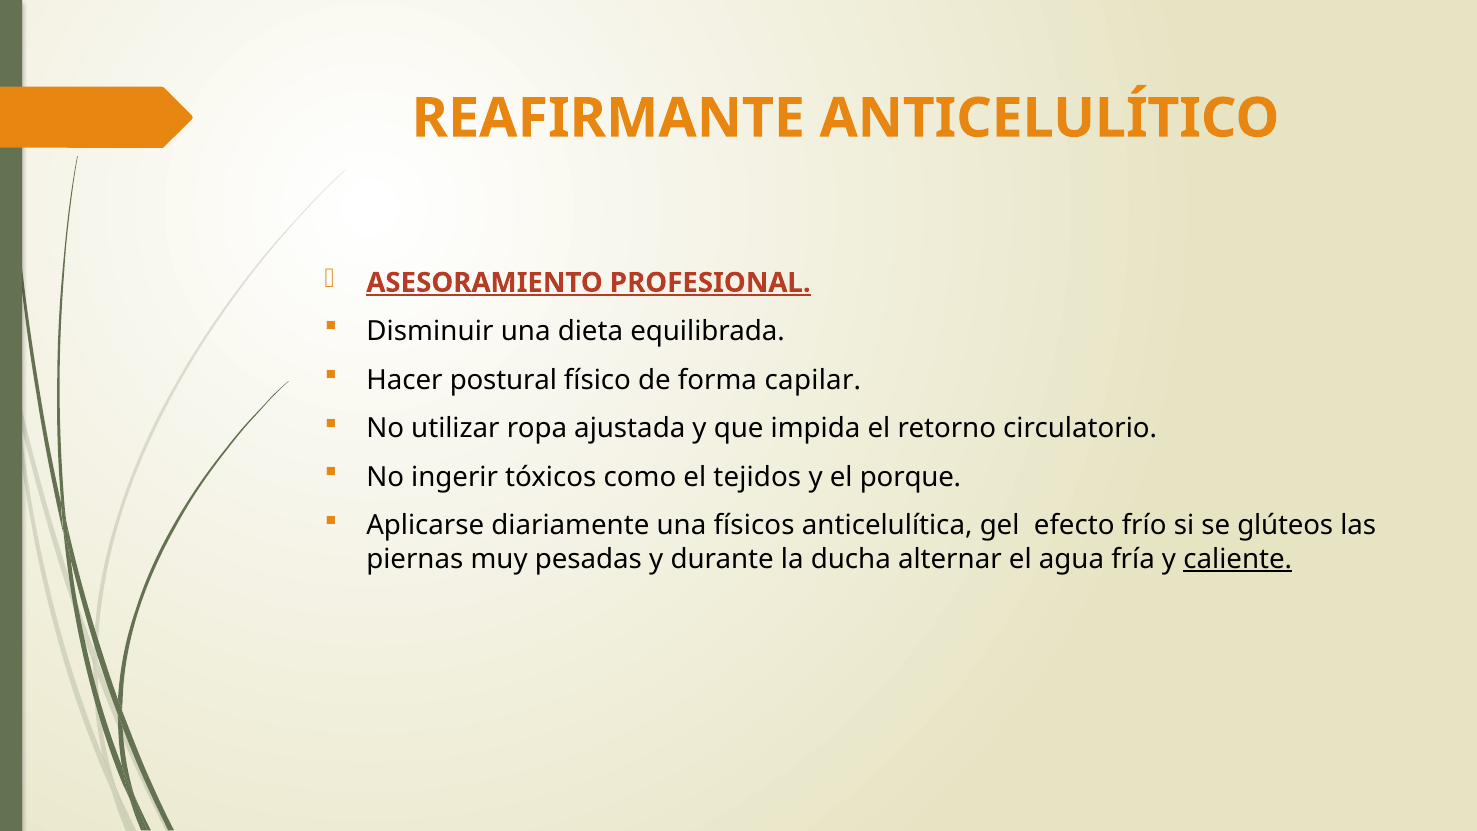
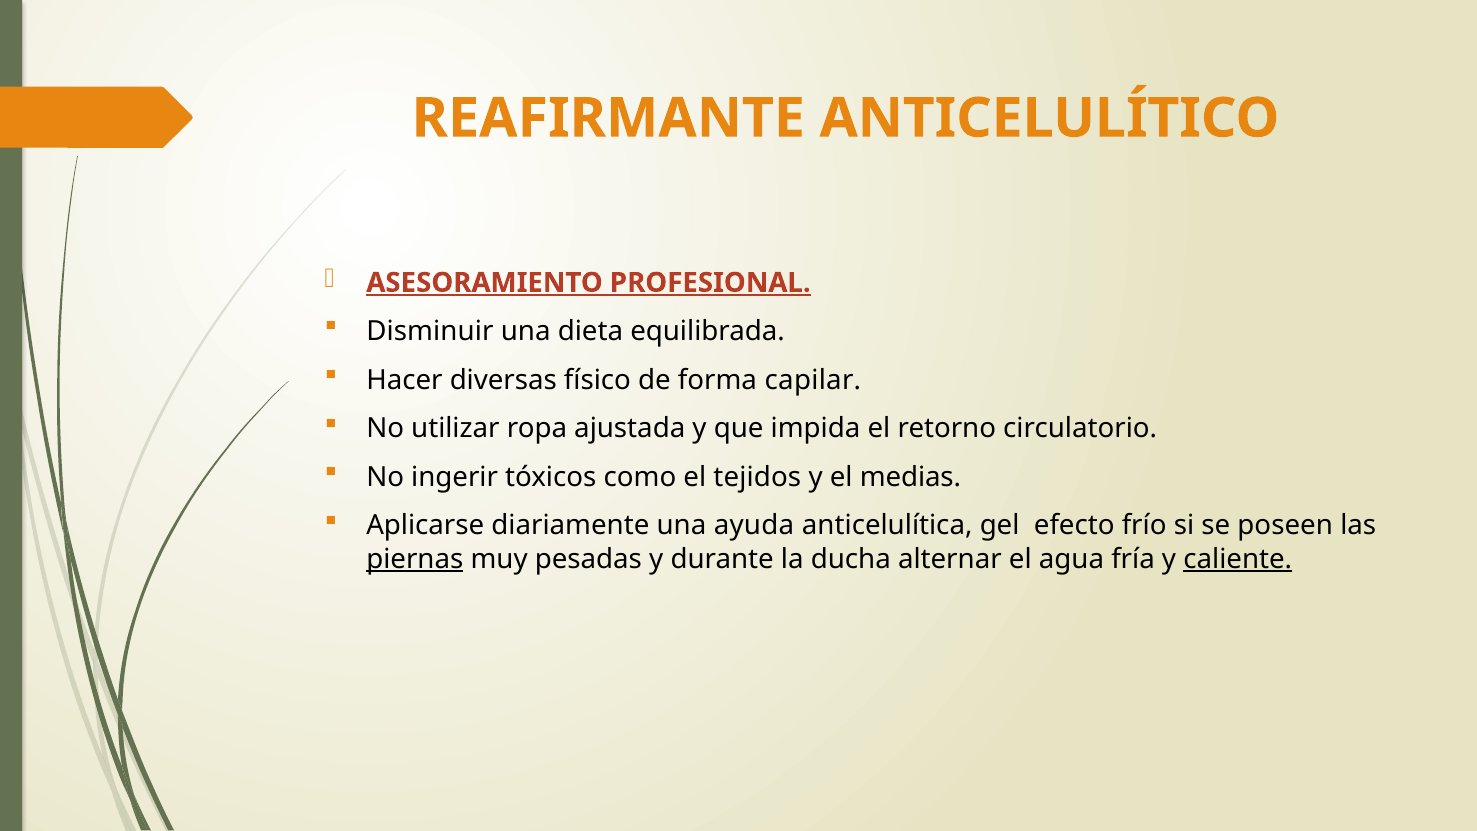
postural: postural -> diversas (503, 380)
porque: porque -> medias (910, 477)
físicos: físicos -> ayuda (754, 526)
glúteos: glúteos -> poseen (1285, 526)
piernas underline: none -> present (415, 559)
